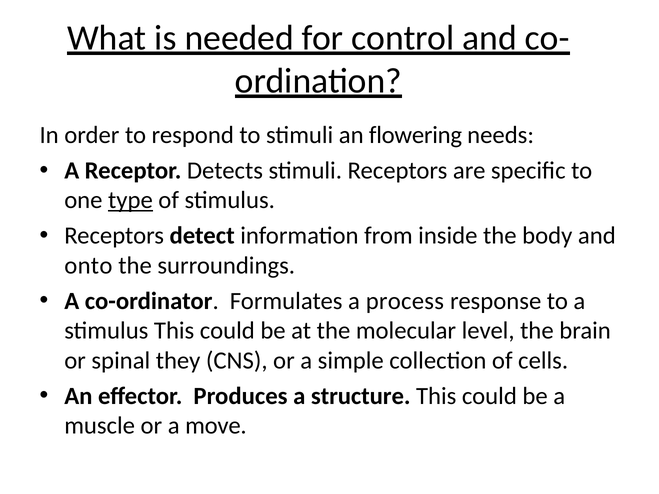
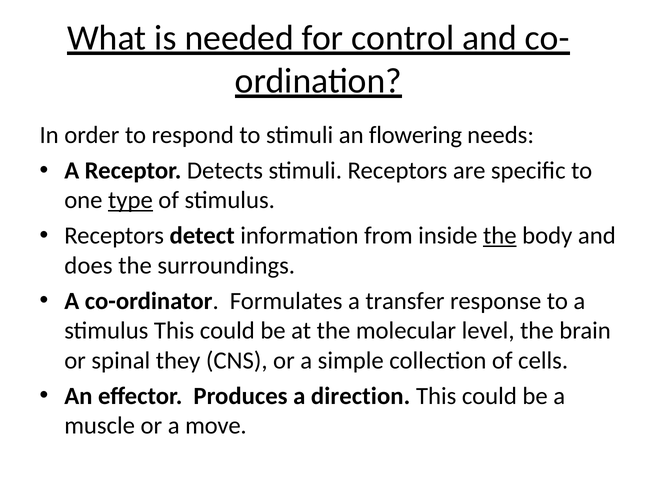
the underline: none -> present (500, 236)
onto: onto -> does (88, 266)
process: process -> transfer (405, 301)
structure: structure -> direction (361, 396)
